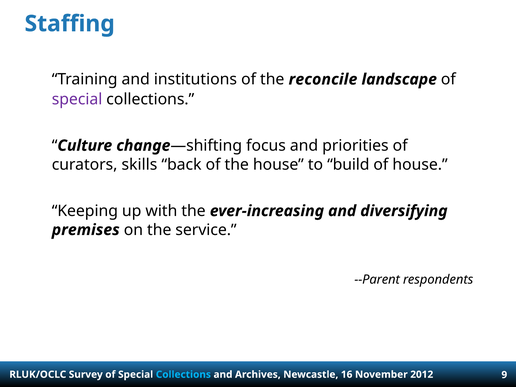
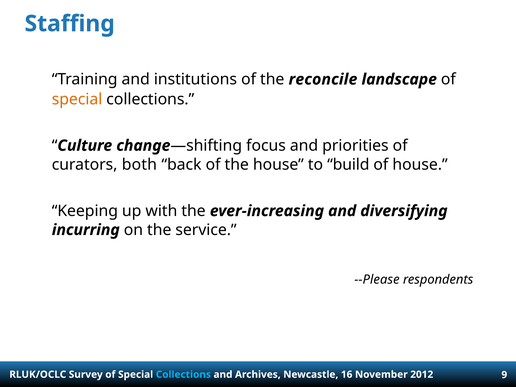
special colour: purple -> orange (77, 99)
skills: skills -> both (139, 165)
premises: premises -> incurring (86, 230)
--Parent: --Parent -> --Please (377, 280)
